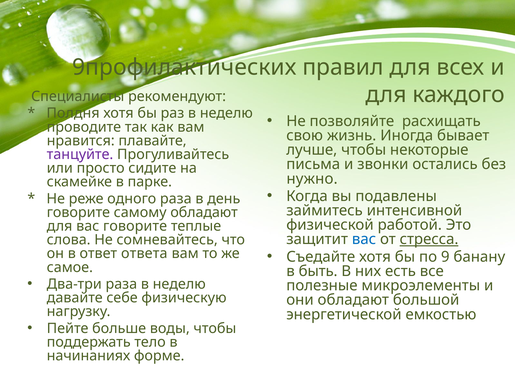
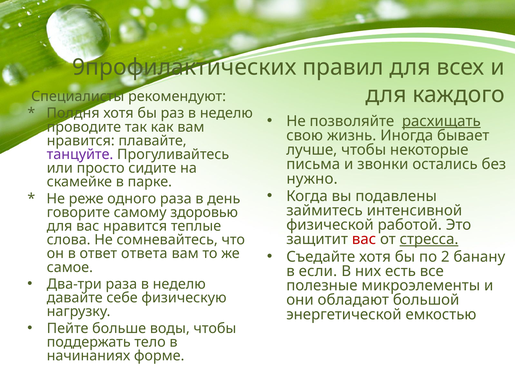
расхищать underline: none -> present (441, 121)
самому обладают: обладают -> здоровью (204, 213)
вас говорите: говорите -> нравится (135, 226)
вас colour: blue -> red (364, 240)
9: 9 -> 2 (445, 257)
быть: быть -> если (318, 271)
